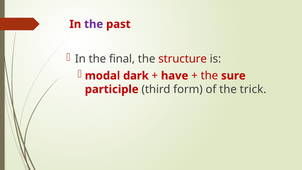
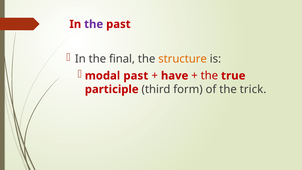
structure colour: red -> orange (183, 59)
modal dark: dark -> past (136, 76)
sure: sure -> true (233, 76)
